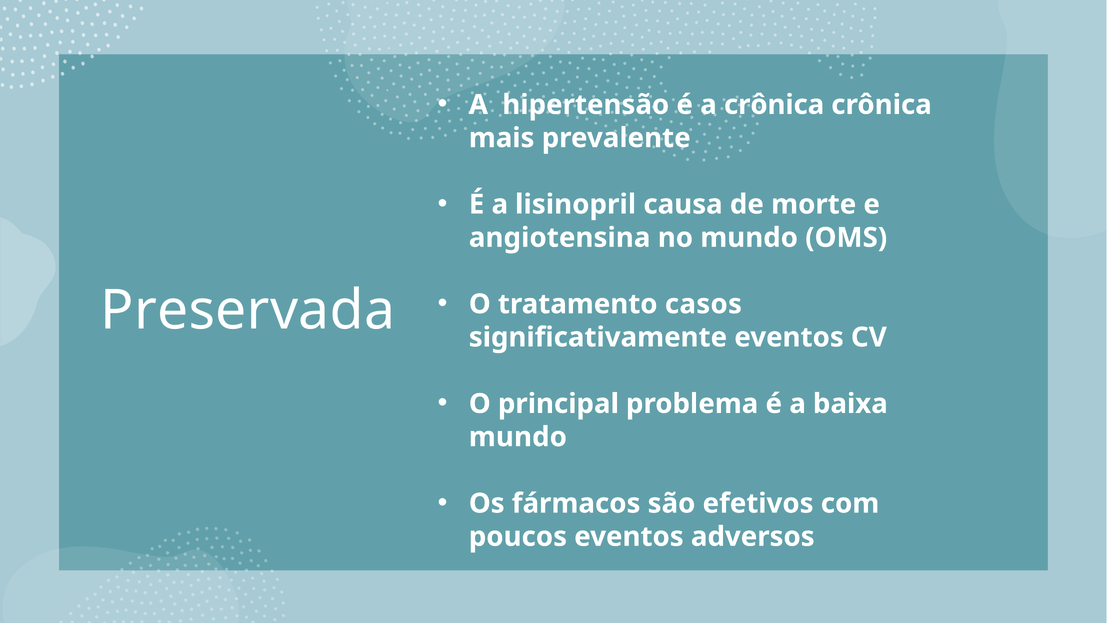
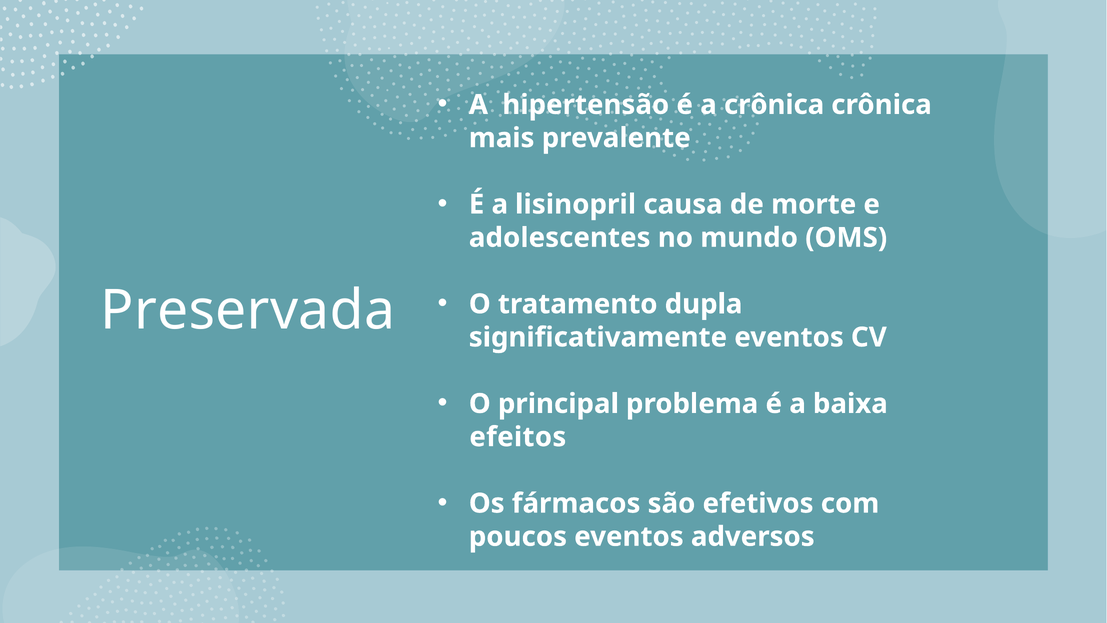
angiotensina: angiotensina -> adolescentes (560, 238)
casos: casos -> dupla (704, 304)
mundo: mundo -> efeitos (518, 437)
